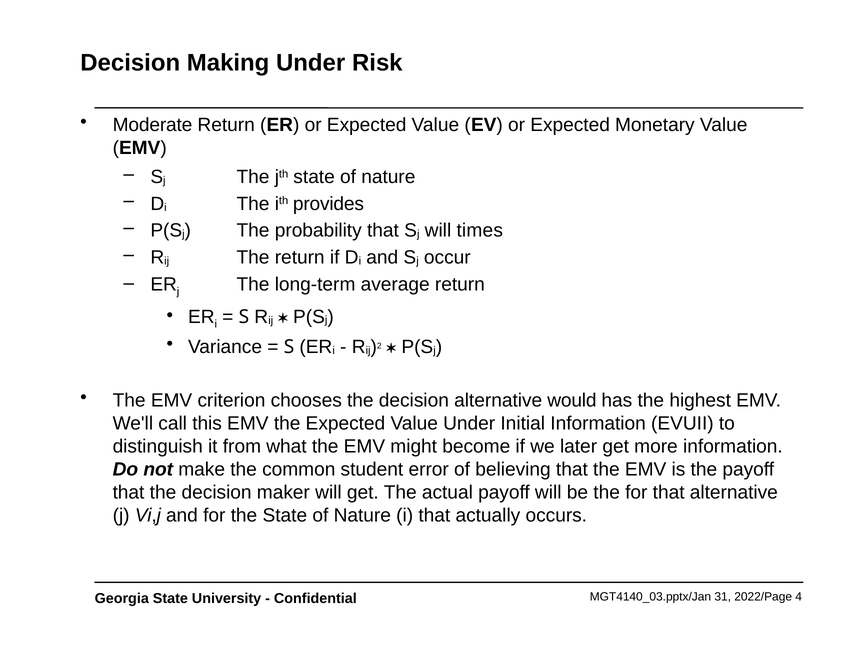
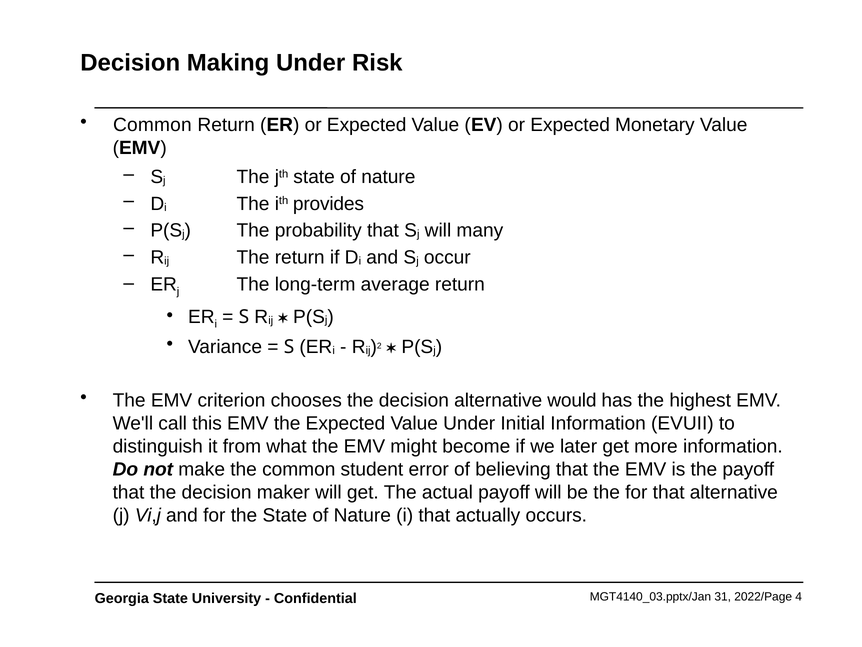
Moderate: Moderate -> Common (152, 125)
times: times -> many (480, 230)
